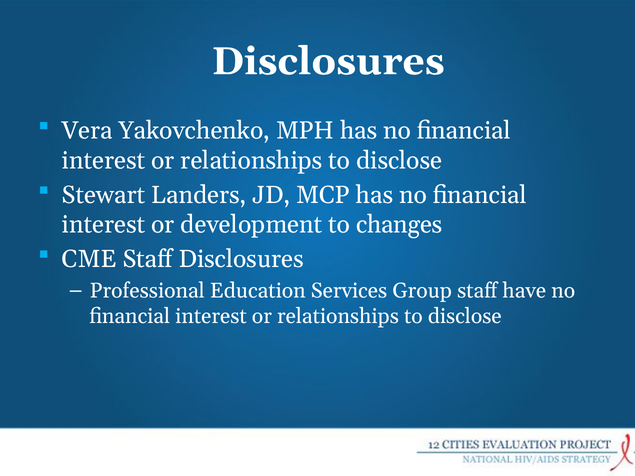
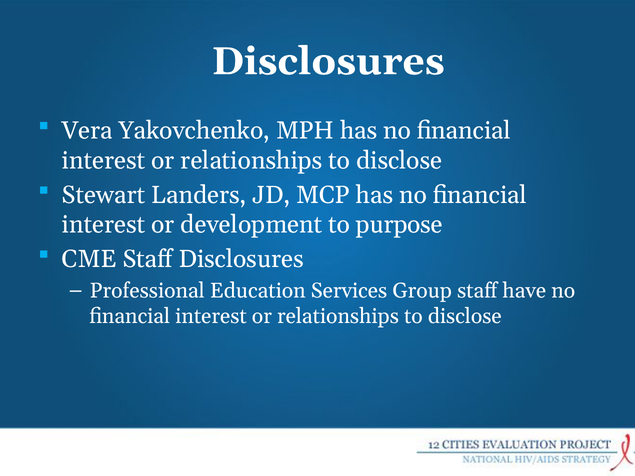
changes: changes -> purpose (399, 225)
